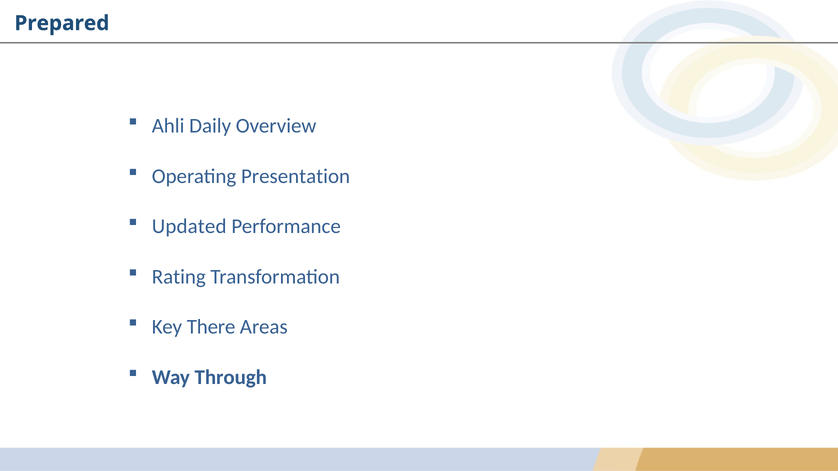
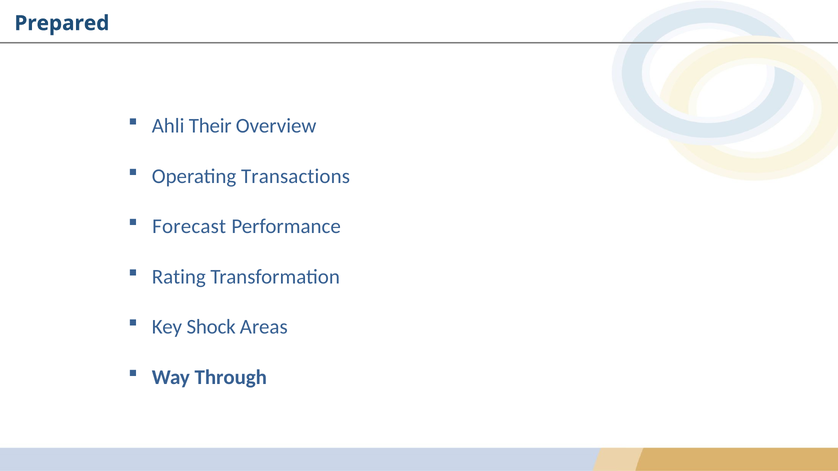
Daily: Daily -> Their (210, 126)
Presentation: Presentation -> Transactions (296, 176)
Updated: Updated -> Forecast (189, 227)
There: There -> Shock (211, 327)
